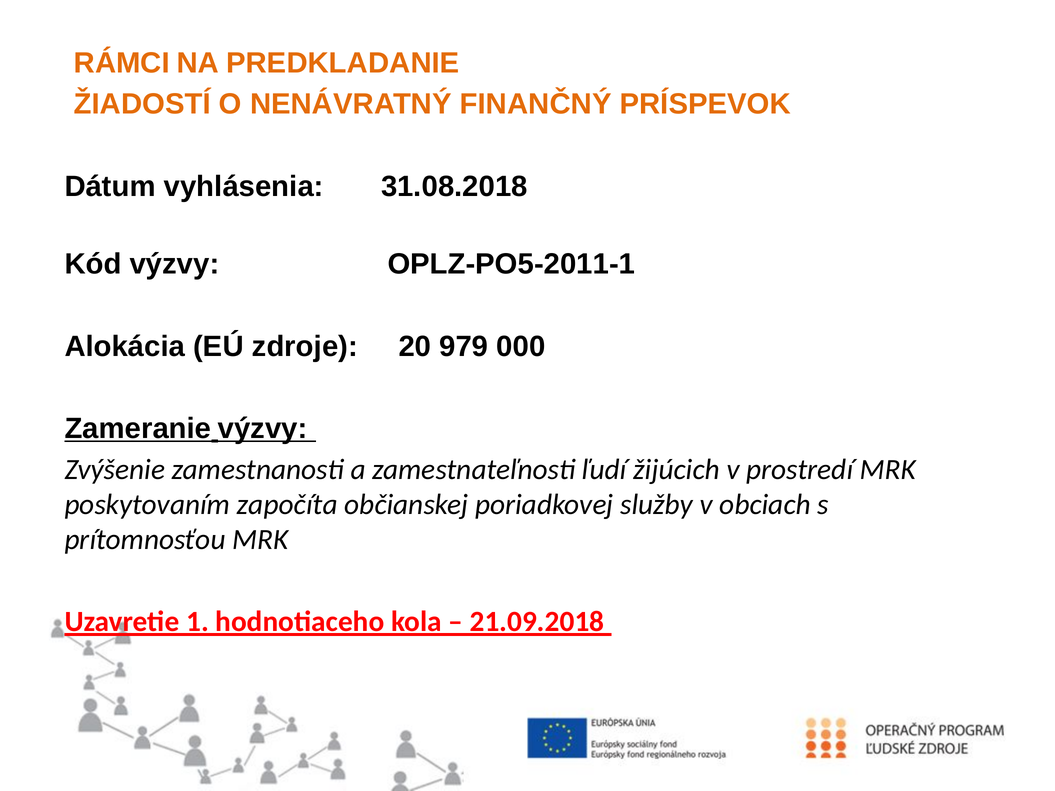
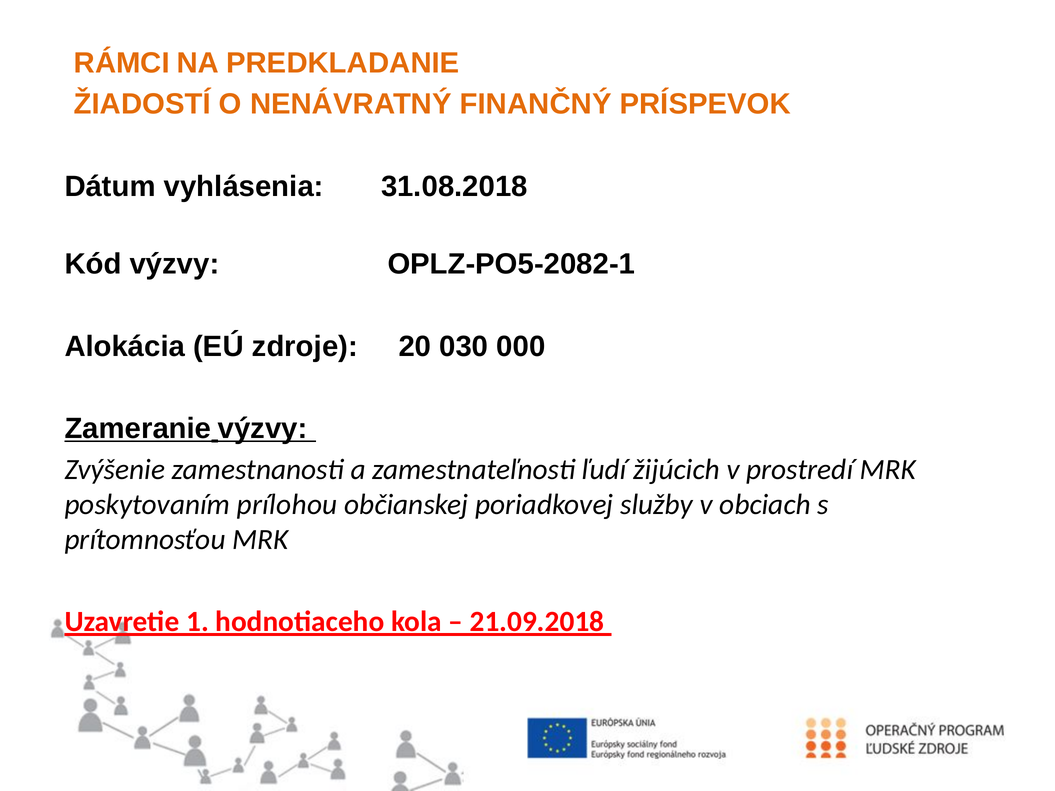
OPLZ-PO5-2011-1: OPLZ-PO5-2011-1 -> OPLZ-PO5-2082-1 (511, 264)
979: 979 -> 030 (464, 346)
započíta: započíta -> prílohou (287, 505)
